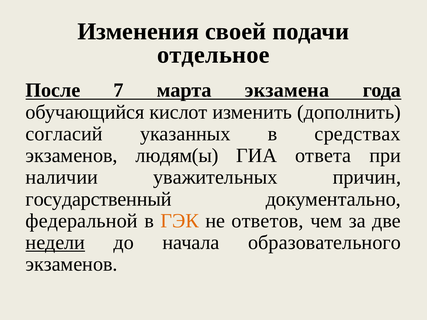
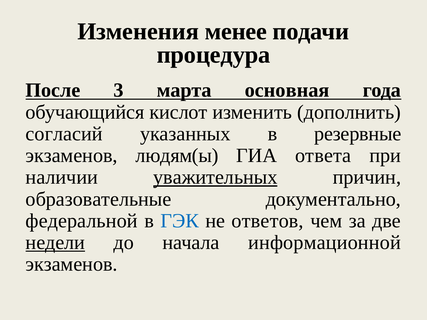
своей: своей -> менее (236, 31)
отдельное: отдельное -> процедура (213, 55)
7: 7 -> 3 (119, 90)
экзамена: экзамена -> основная (287, 90)
средствах: средствах -> резервные (358, 134)
уважительных underline: none -> present (215, 177)
государственный: государственный -> образовательные (99, 199)
ГЭК colour: orange -> blue (180, 221)
образовательного: образовательного -> информационной (325, 243)
